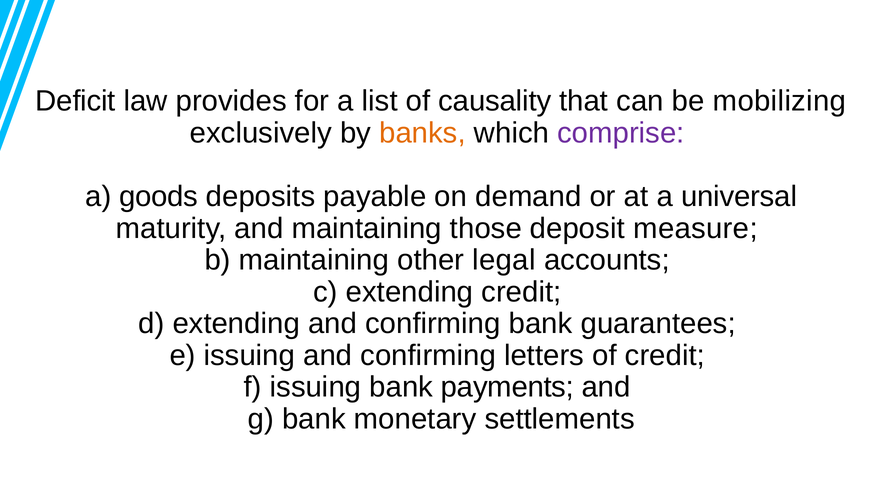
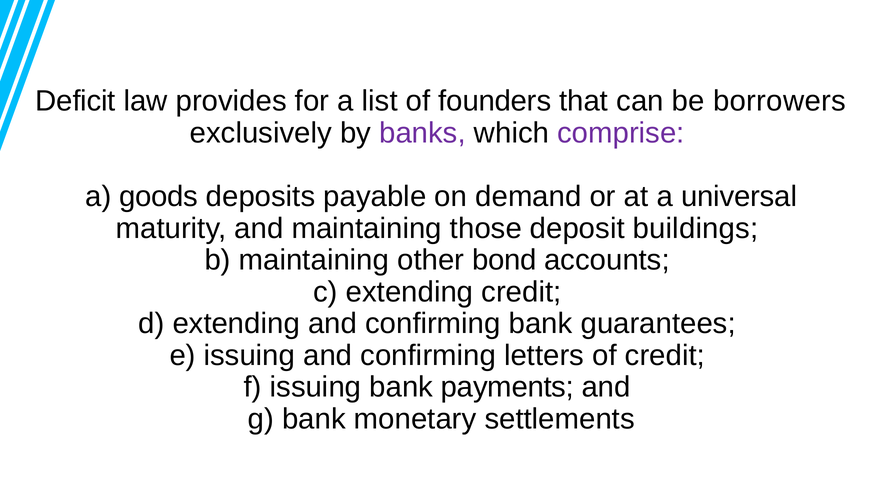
causality: causality -> founders (495, 101)
mobilizing: mobilizing -> borrowers (779, 101)
banks colour: orange -> purple (422, 133)
measure: measure -> buildings (696, 228)
legal: legal -> bond (504, 260)
